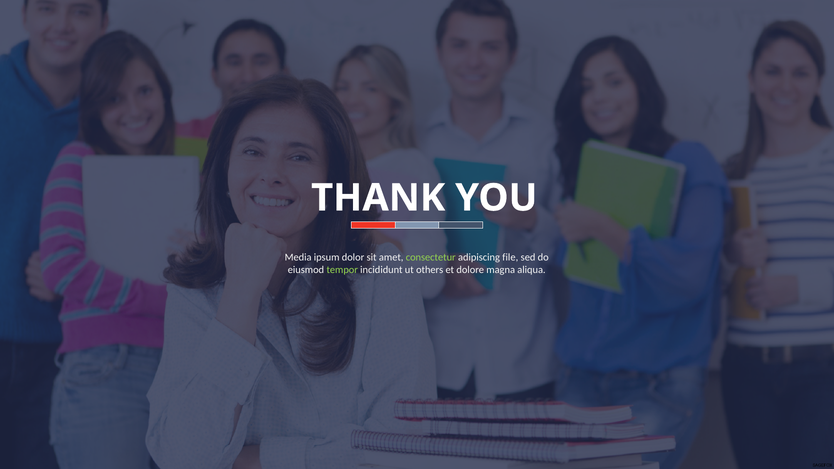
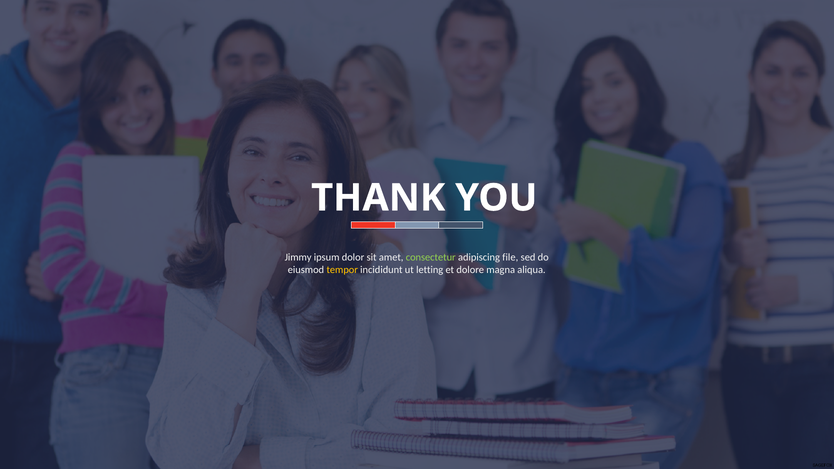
Media: Media -> Jimmy (298, 257)
tempor colour: light green -> yellow (342, 270)
others: others -> letting (430, 270)
